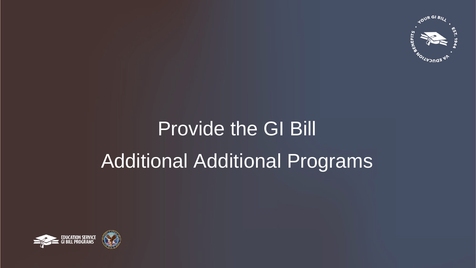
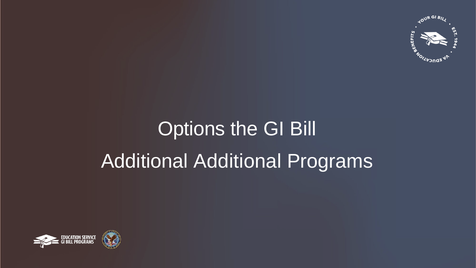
Provide: Provide -> Options (191, 129)
